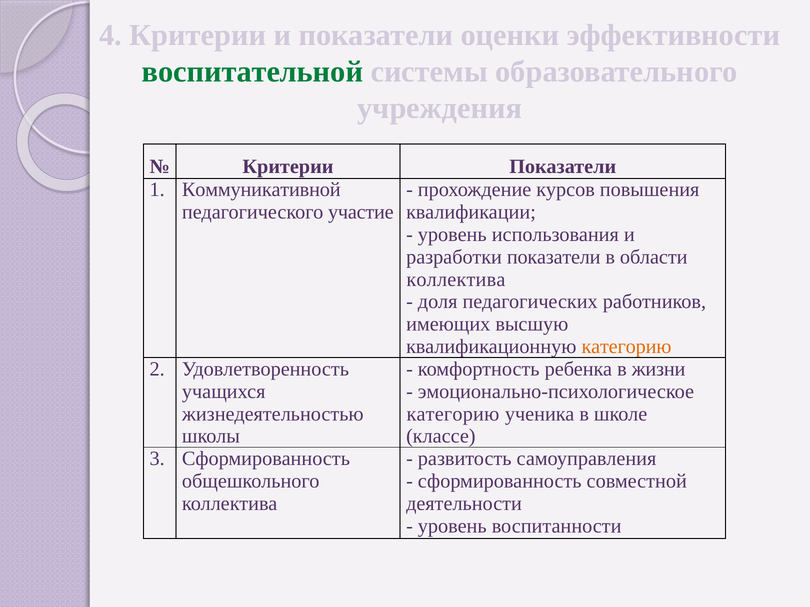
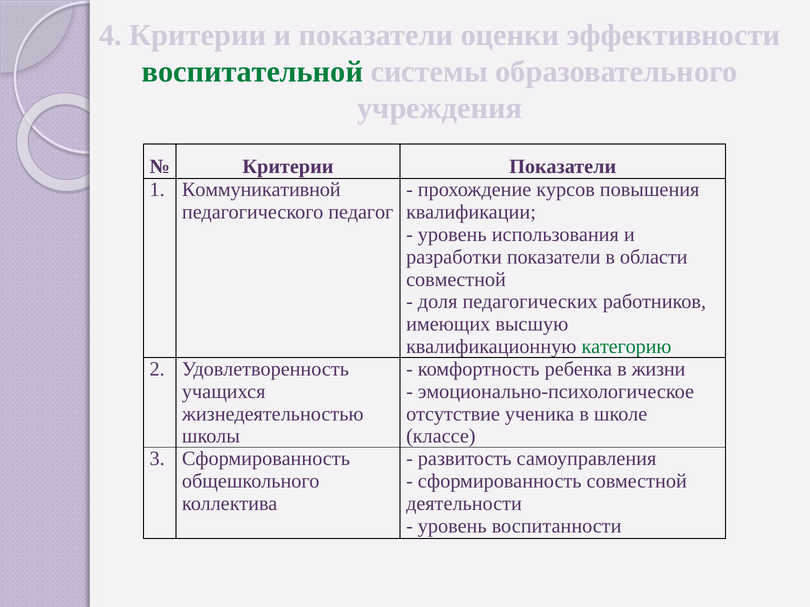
участие: участие -> педагог (361, 212)
коллектива: коллектива -> совместной (456, 280)
категорию colour: orange -> green (627, 347)
категорию: категорию -> отсутствие (453, 414)
